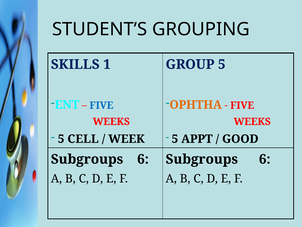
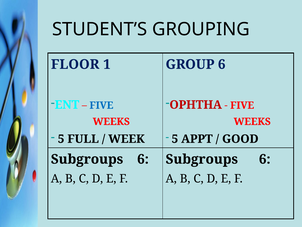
SKILLS: SKILLS -> FLOOR (75, 64)
GROUP 5: 5 -> 6 (222, 64)
OPHTHA colour: orange -> red (196, 105)
CELL: CELL -> FULL (83, 139)
